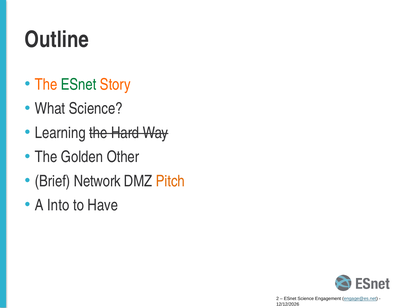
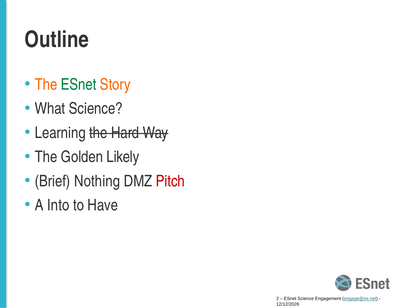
Other: Other -> Likely (123, 157)
Network: Network -> Nothing (97, 181)
Pitch colour: orange -> red (170, 181)
